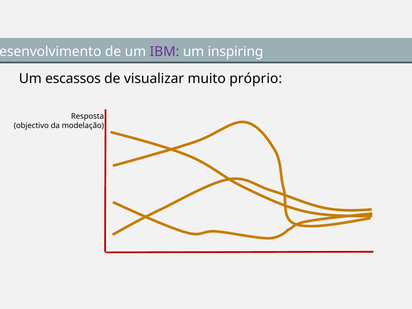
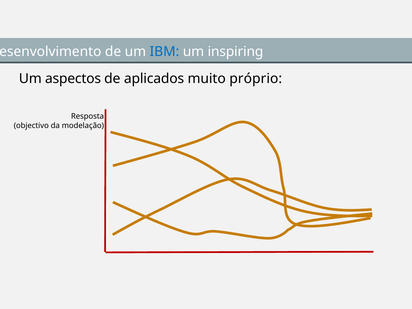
IBM colour: purple -> blue (164, 52)
escassos: escassos -> aspectos (73, 79)
visualizar: visualizar -> aplicados (154, 79)
